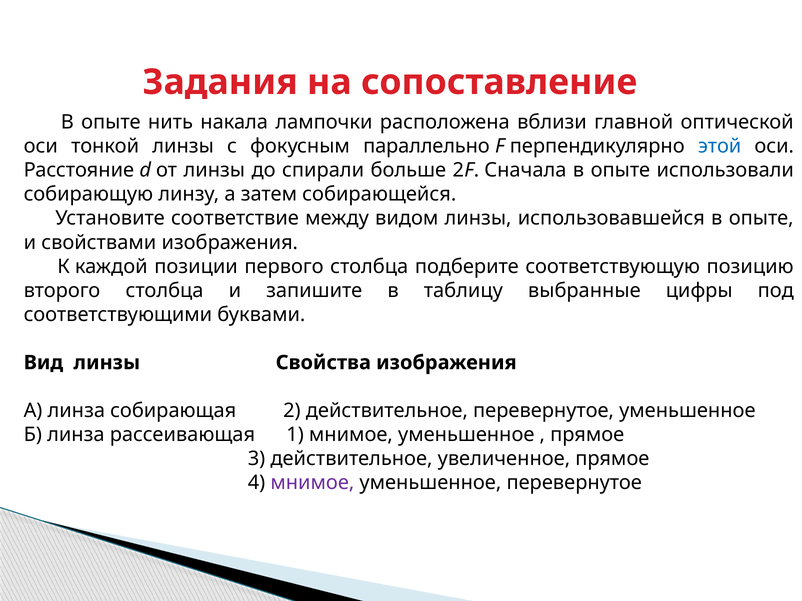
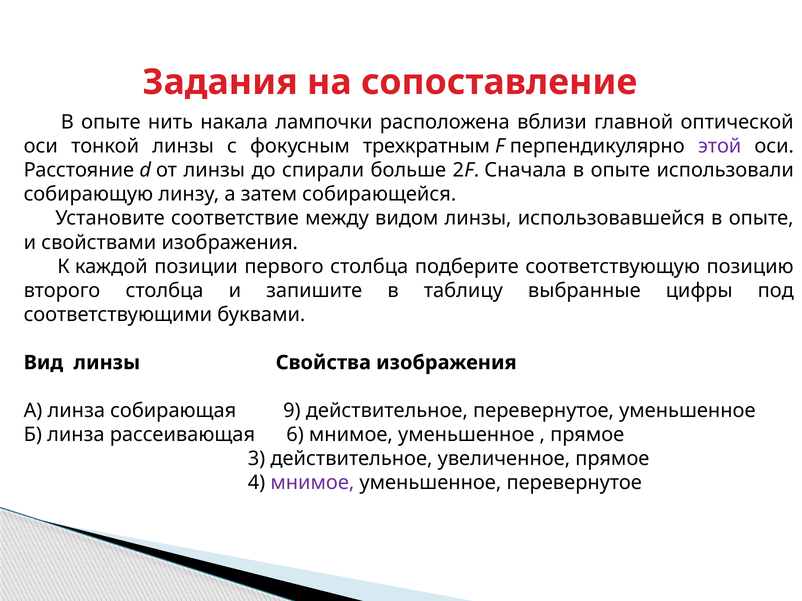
параллельно: параллельно -> трехкратным (426, 146)
этой colour: blue -> purple (720, 146)
2: 2 -> 9 (292, 411)
1: 1 -> 6 (295, 435)
